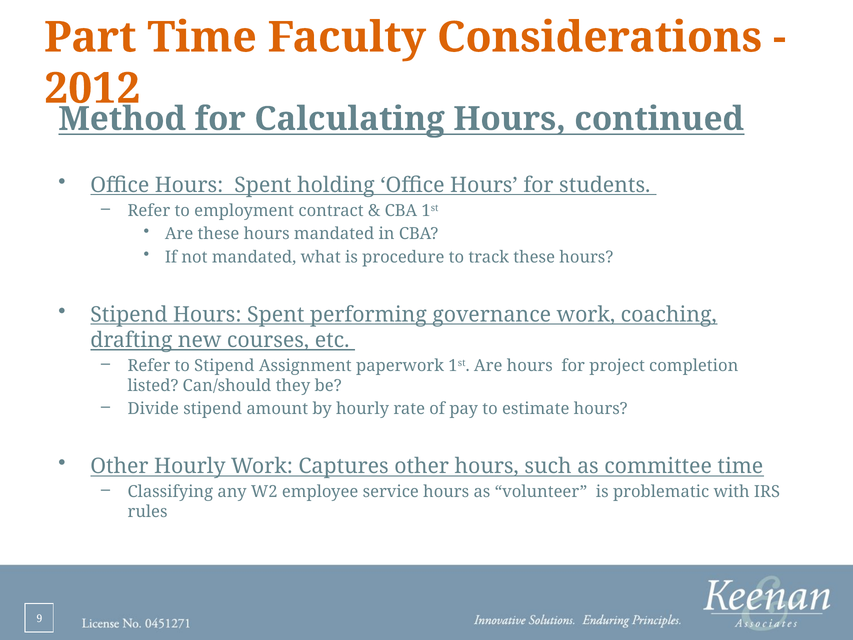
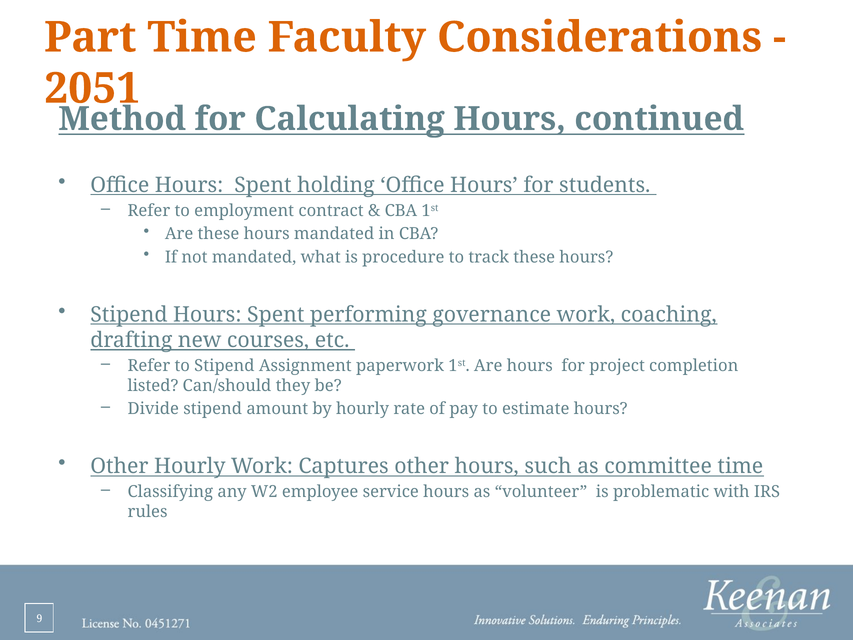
2012: 2012 -> 2051 (92, 89)
